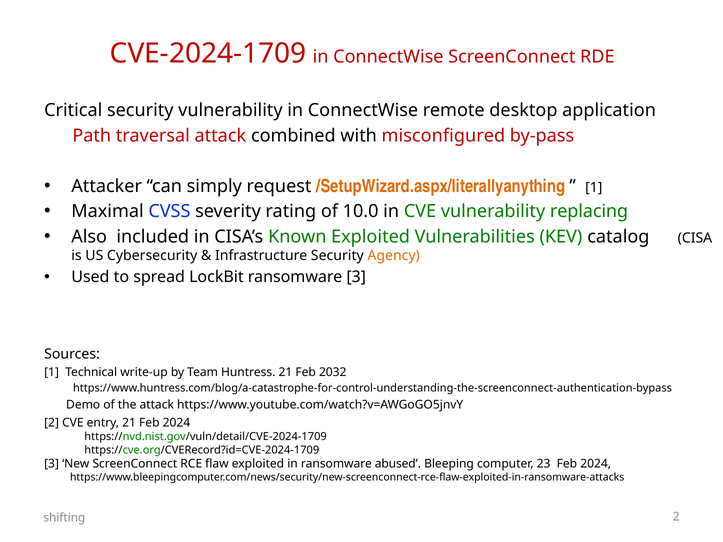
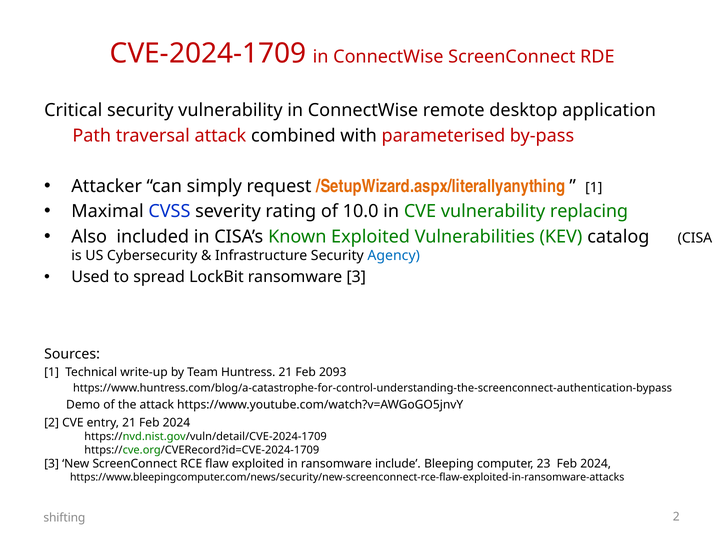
misconfigured: misconfigured -> parameterised (443, 136)
Agency colour: orange -> blue (394, 256)
2032: 2032 -> 2093 (333, 372)
abused: abused -> include (398, 464)
